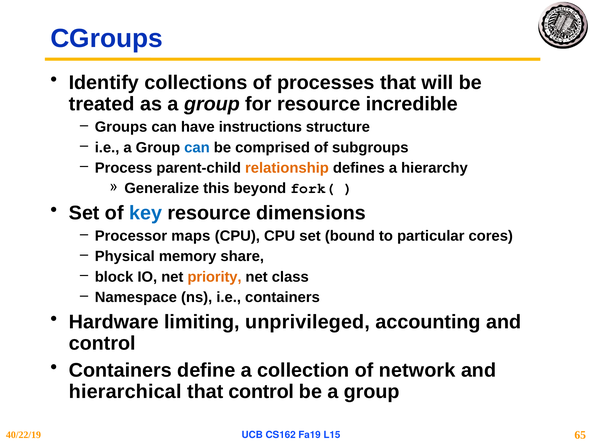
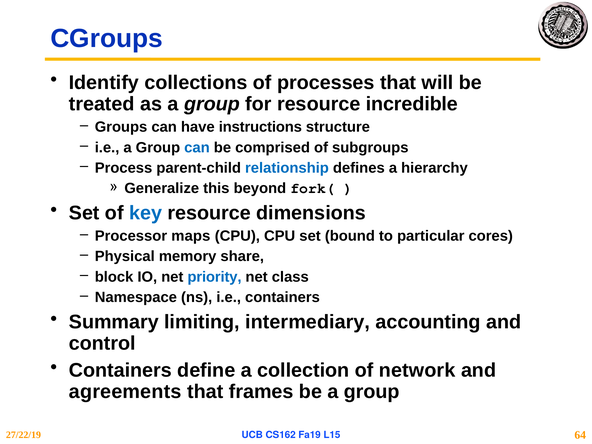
relationship colour: orange -> blue (287, 168)
priority colour: orange -> blue (215, 277)
Hardware: Hardware -> Summary (114, 322)
unprivileged: unprivileged -> intermediary (308, 322)
hierarchical: hierarchical -> agreements (125, 392)
that control: control -> frames (261, 392)
40/22/19: 40/22/19 -> 27/22/19 (23, 435)
65: 65 -> 64 (580, 435)
